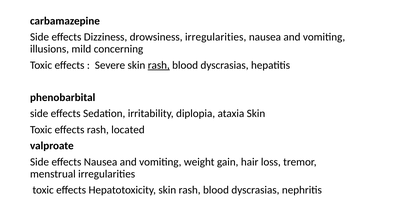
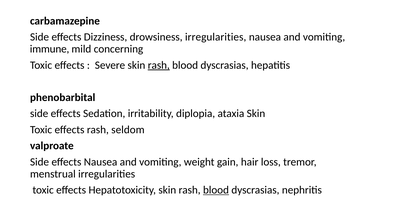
illusions: illusions -> immune (50, 49)
located: located -> seldom (128, 129)
blood underline: none -> present (216, 190)
